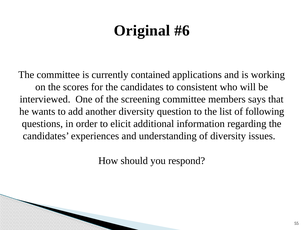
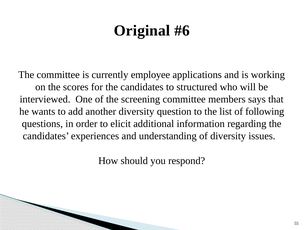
contained: contained -> employee (150, 75)
consistent: consistent -> structured (197, 87)
